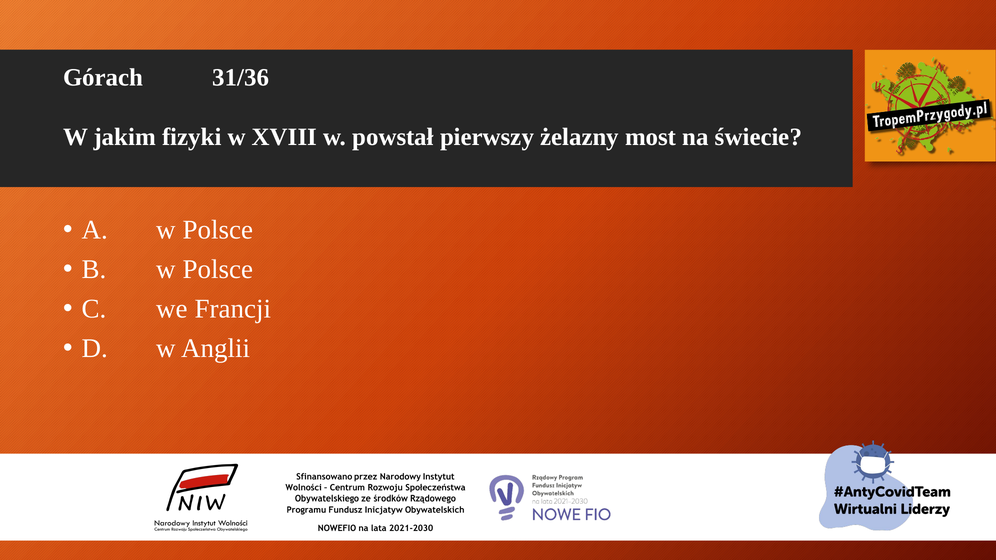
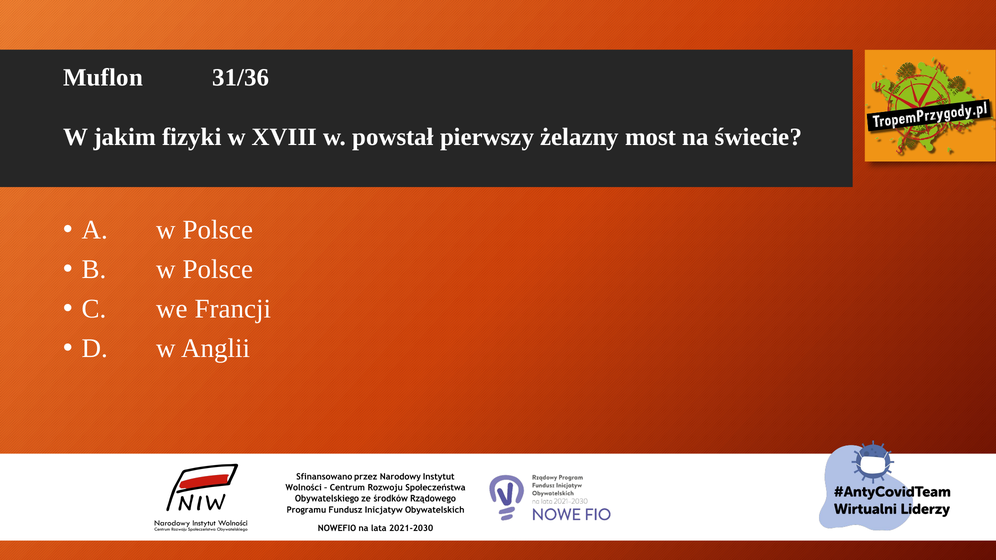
Górach: Górach -> Muflon (103, 77)
